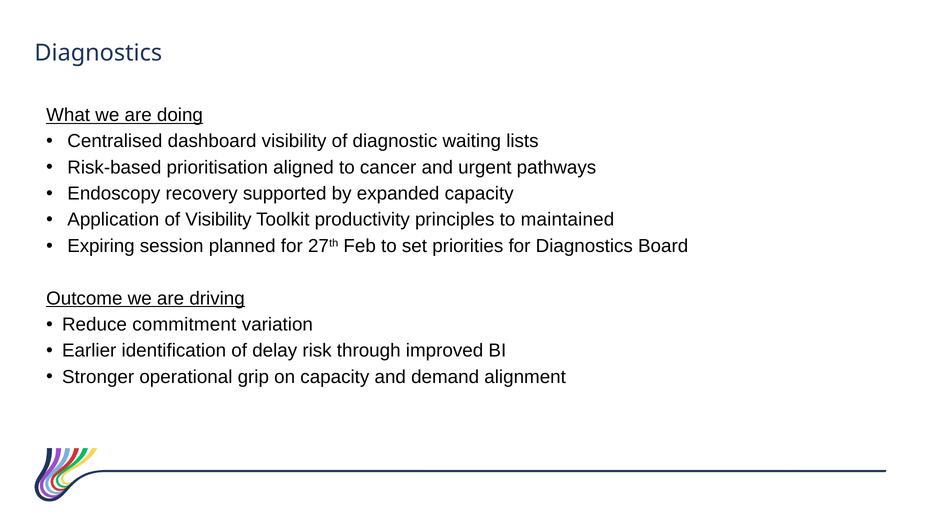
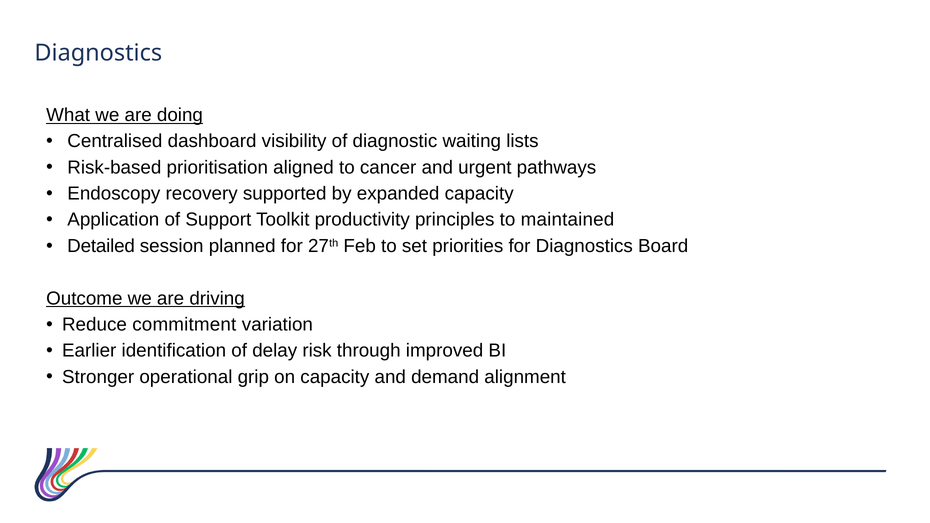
of Visibility: Visibility -> Support (218, 220)
Expiring: Expiring -> Detailed (101, 246)
